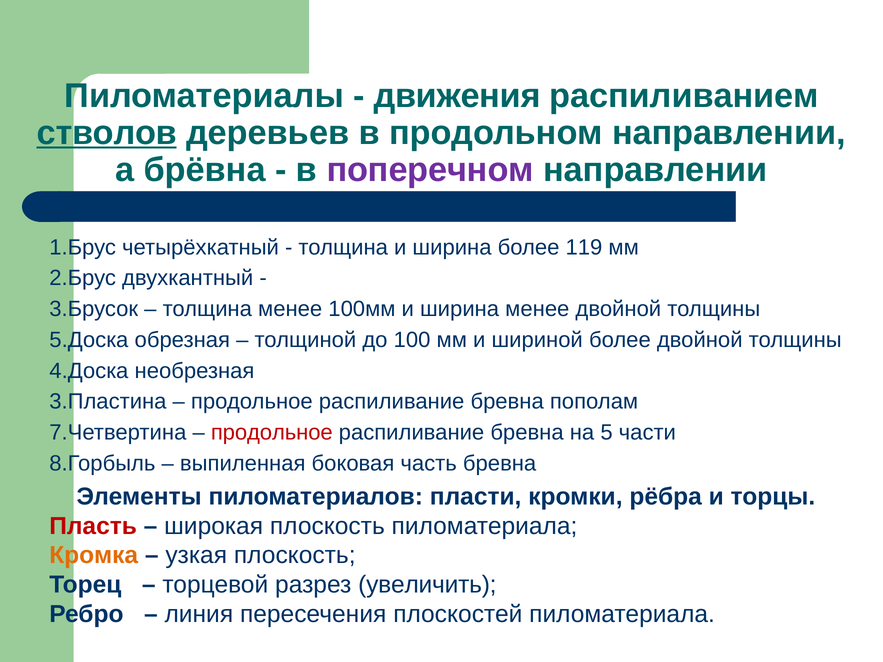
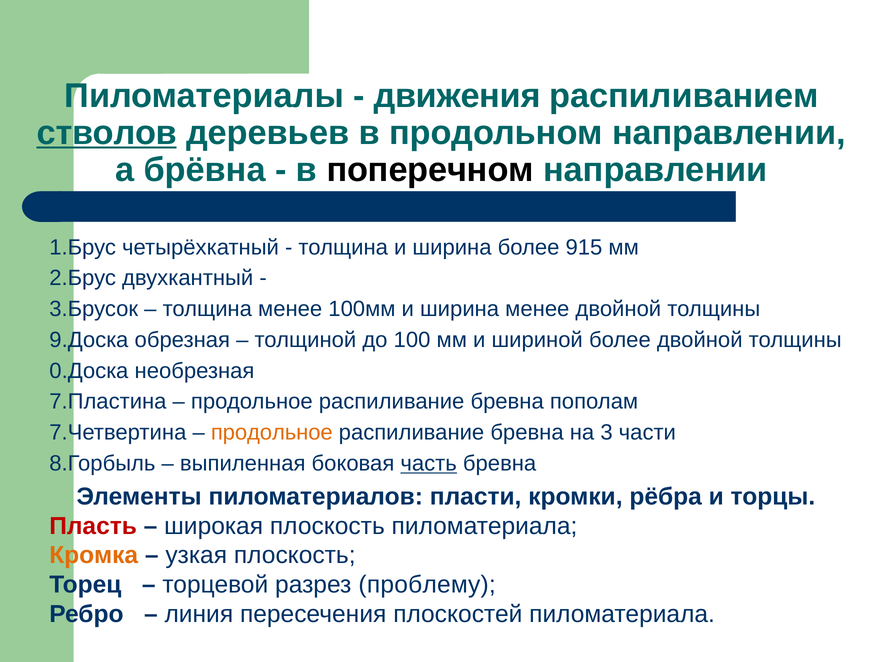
поперечном colour: purple -> black (430, 170)
119: 119 -> 915 (584, 247)
5.Доска: 5.Доска -> 9.Доска (89, 340)
4.Доска: 4.Доска -> 0.Доска (89, 371)
3.Пластина: 3.Пластина -> 7.Пластина (108, 402)
продольное colour: red -> orange (272, 433)
5: 5 -> 3 (607, 433)
часть underline: none -> present (429, 464)
увеличить: увеличить -> проблему (427, 585)
